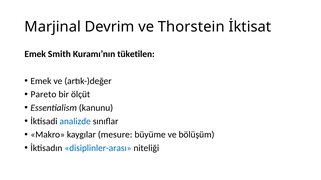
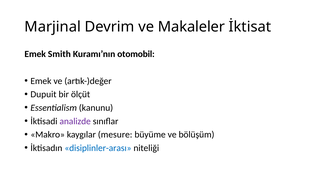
Thorstein: Thorstein -> Makaleler (191, 27)
tüketilen: tüketilen -> otomobil (136, 54)
Pareto: Pareto -> Dupuit (43, 95)
analizde colour: blue -> purple (75, 122)
